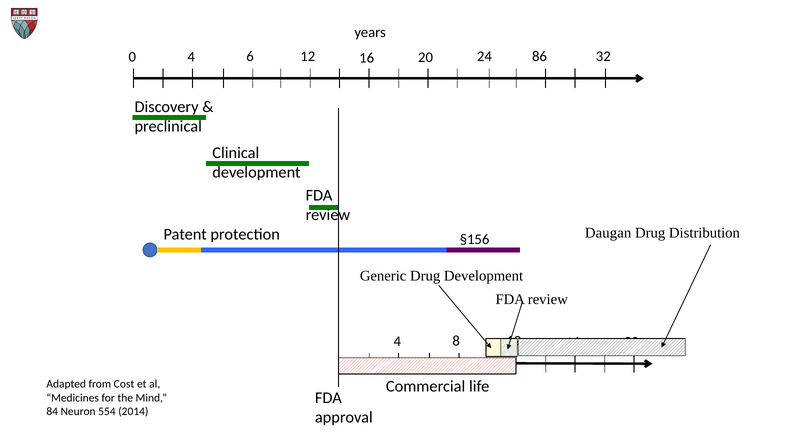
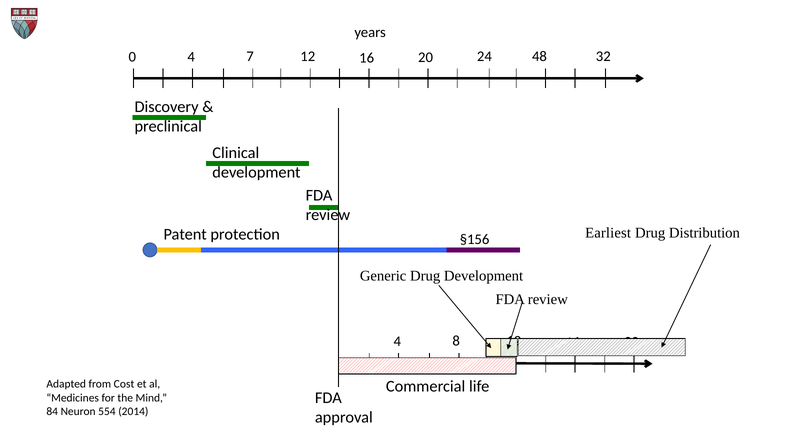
6: 6 -> 7 (250, 57)
86: 86 -> 48 (539, 57)
Daugan: Daugan -> Earliest (608, 233)
